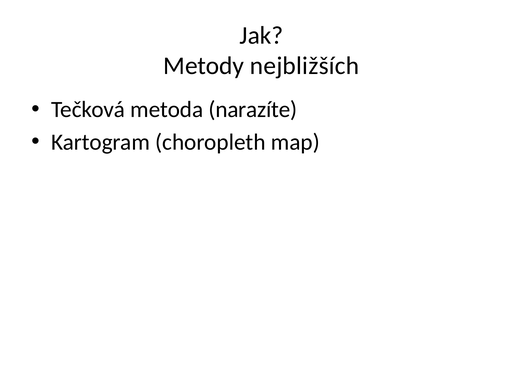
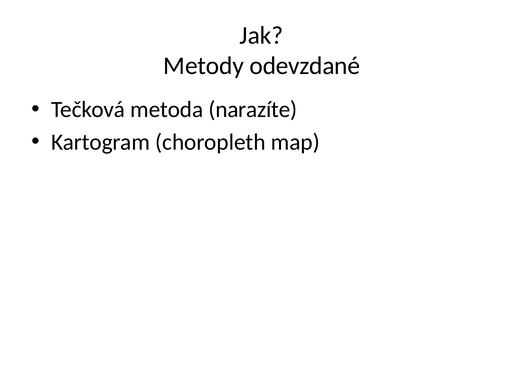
nejbližších: nejbližších -> odevzdané (305, 66)
